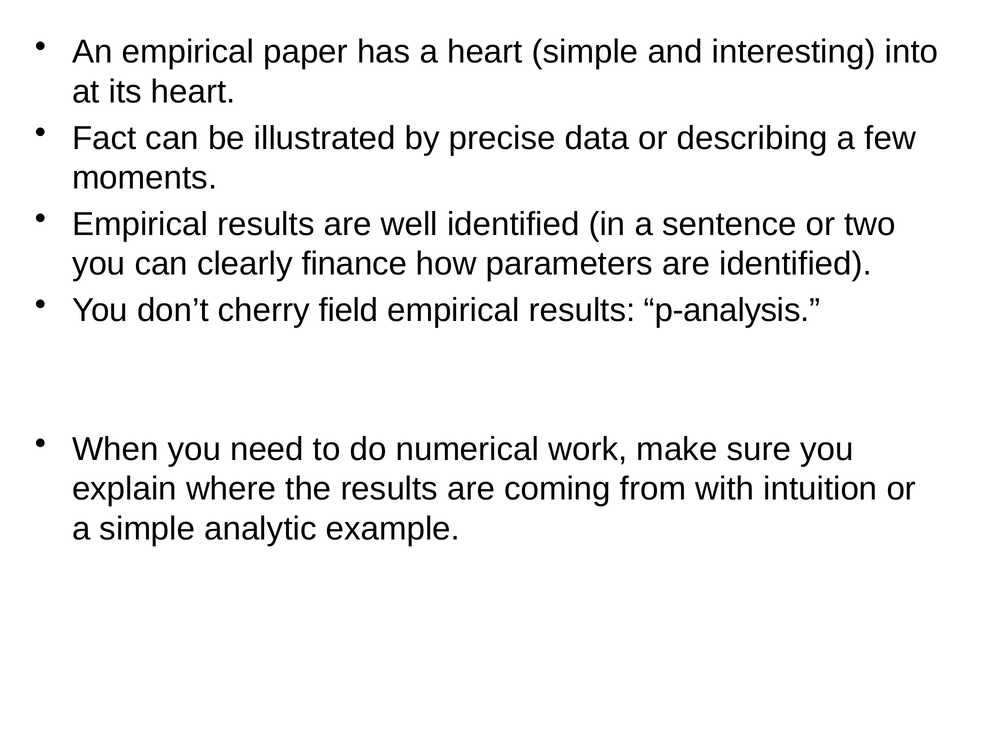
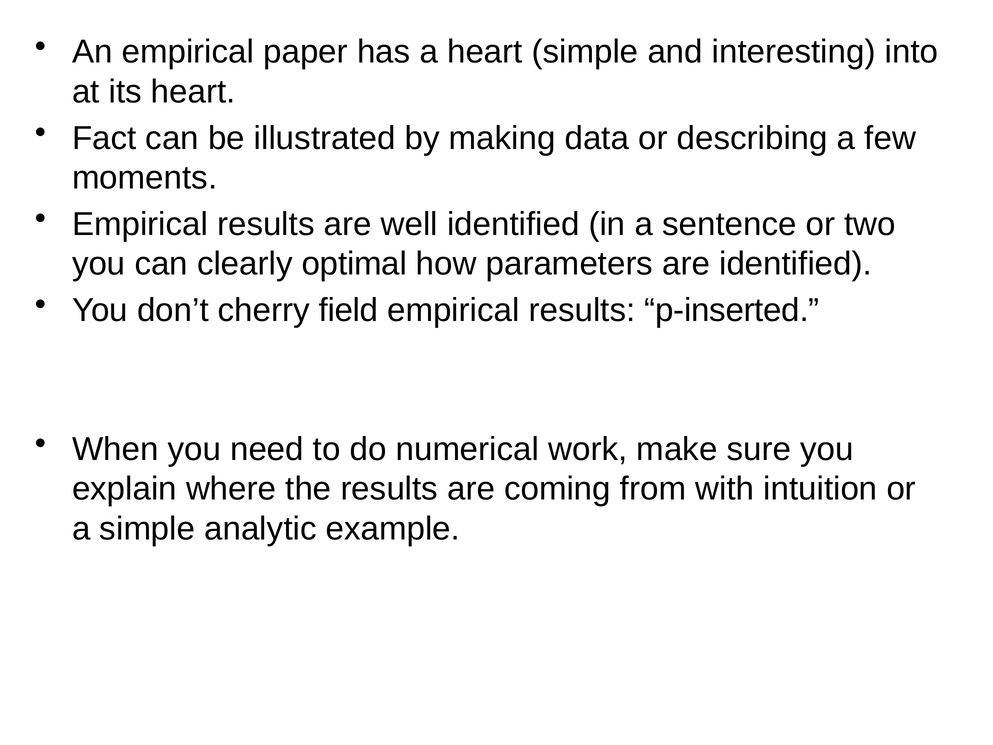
precise: precise -> making (502, 138)
finance: finance -> optimal (354, 264)
p-analysis: p-analysis -> p-inserted (732, 310)
